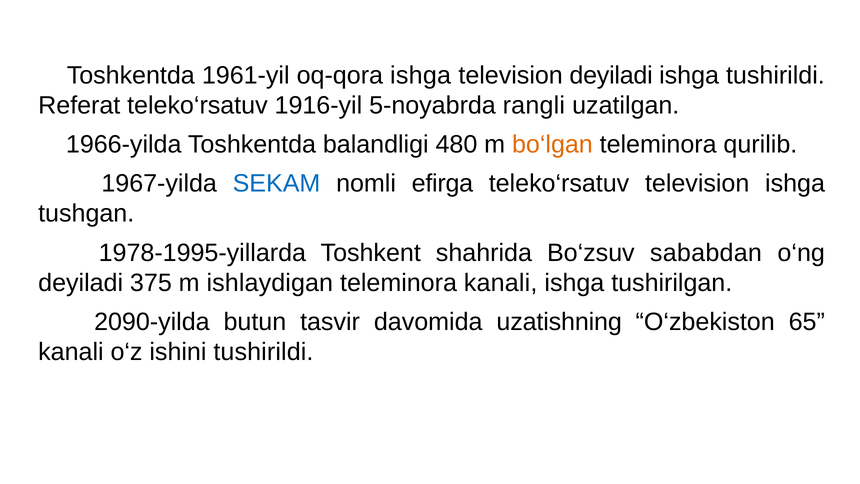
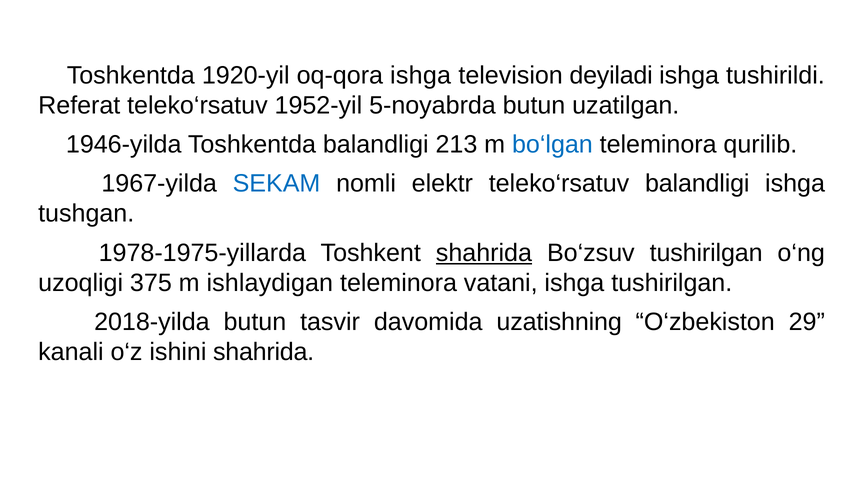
1961-yil: 1961-yil -> 1920-yil (246, 75)
1916-yil: 1916-yil -> 1952-yil (318, 105)
5-noyabrda rangli: rangli -> butun (534, 105)
1966-yilda: 1966-yilda -> 1946-yilda (124, 144)
480: 480 -> 213 (456, 144)
bo‘lgan colour: orange -> blue (552, 144)
efirga: efirga -> elektr (442, 183)
teleko‘rsatuv television: television -> balandligi (697, 183)
1978-1995-yillarda: 1978-1995-yillarda -> 1978-1975-yillarda (202, 253)
shahrida underline: none -> present (484, 253)
Bo‘zsuv sababdan: sababdan -> tushirilgan (706, 253)
deyiladi: deyiladi -> uzoqligi (81, 283)
teleminora kanali: kanali -> vatani (501, 283)
2090-yilda: 2090-yilda -> 2018-yilda (152, 322)
65: 65 -> 29 (807, 322)
ishini tushirildi: tushirildi -> shahrida (264, 352)
